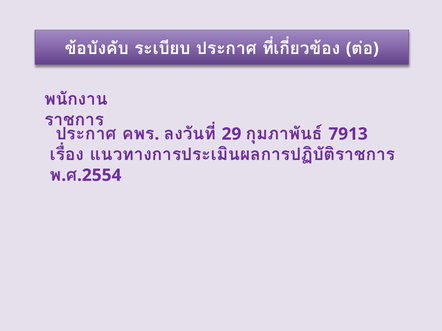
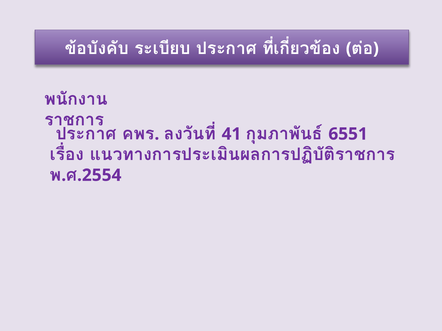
29: 29 -> 41 (231, 134)
7913: 7913 -> 6551 (348, 134)
